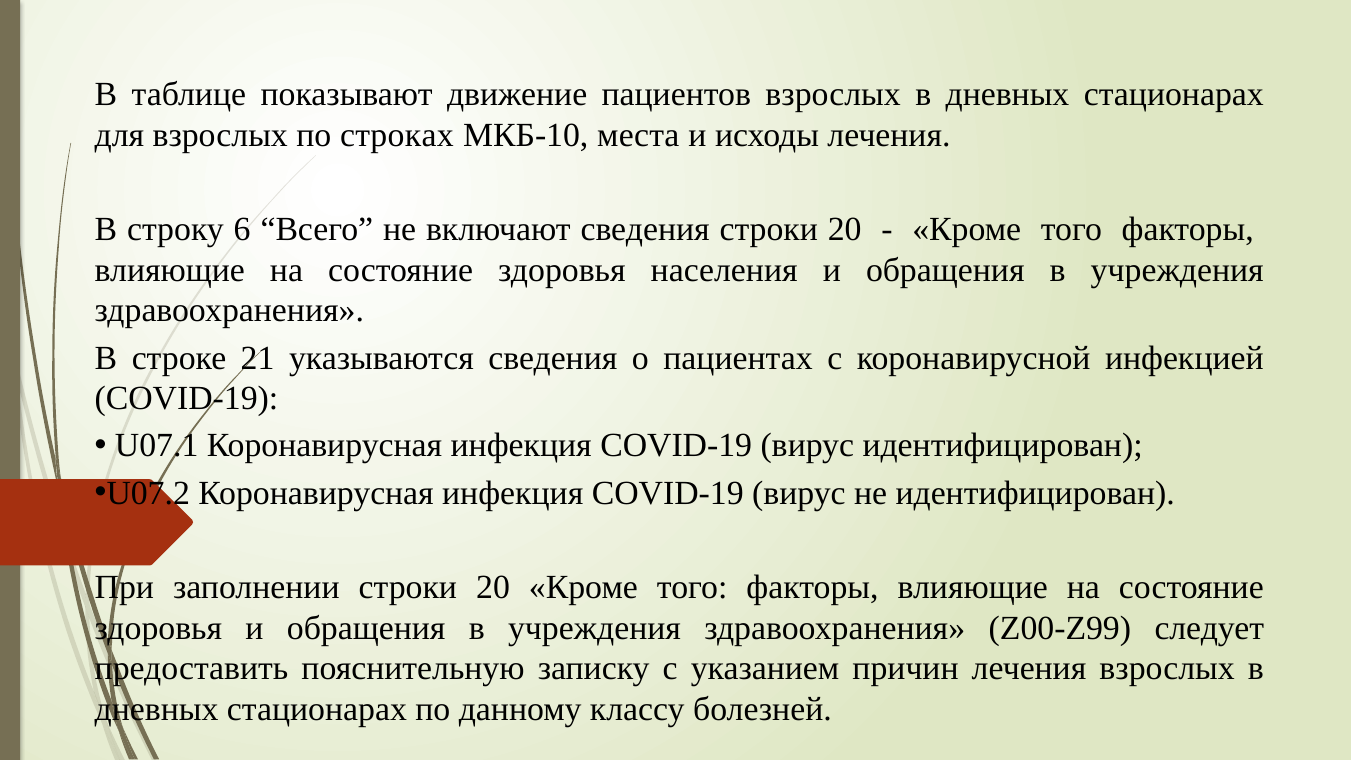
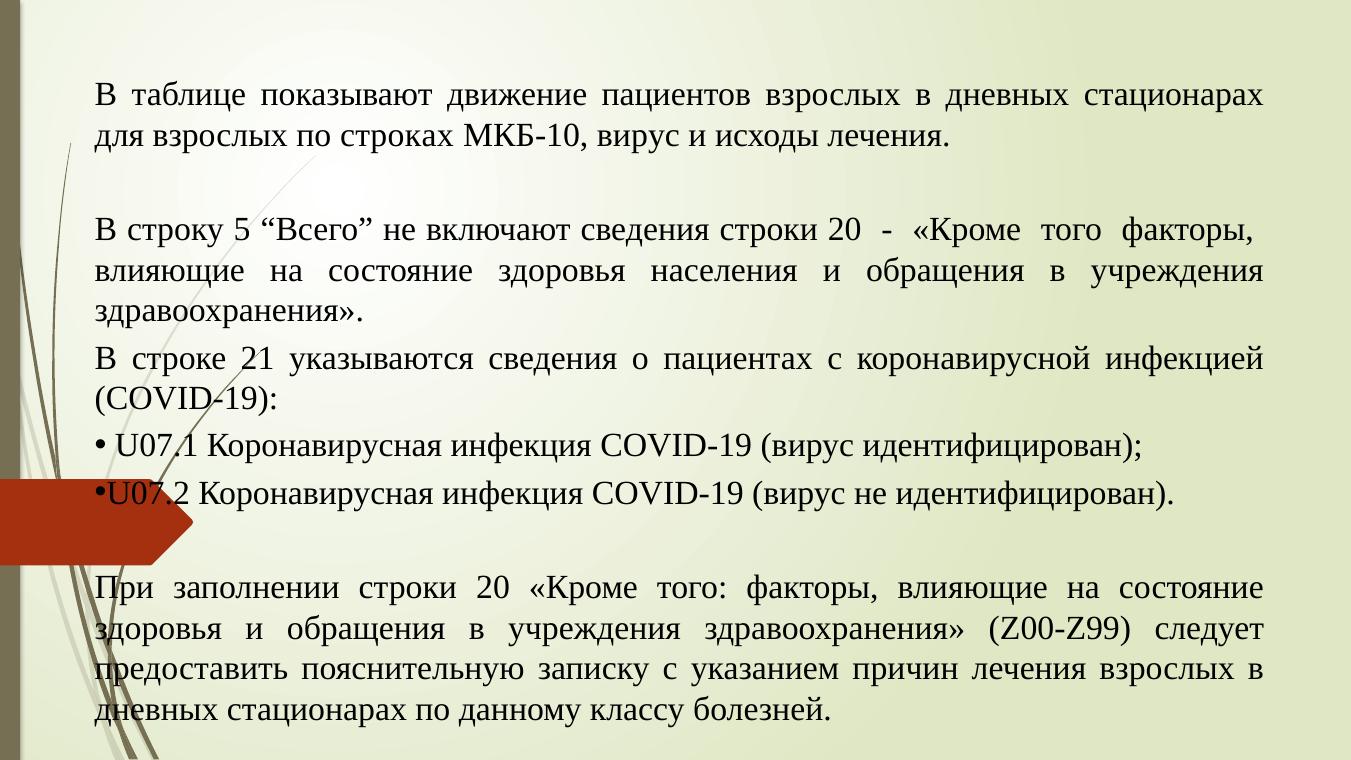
МКБ-10 места: места -> вирус (638, 135)
6: 6 -> 5 (242, 230)
